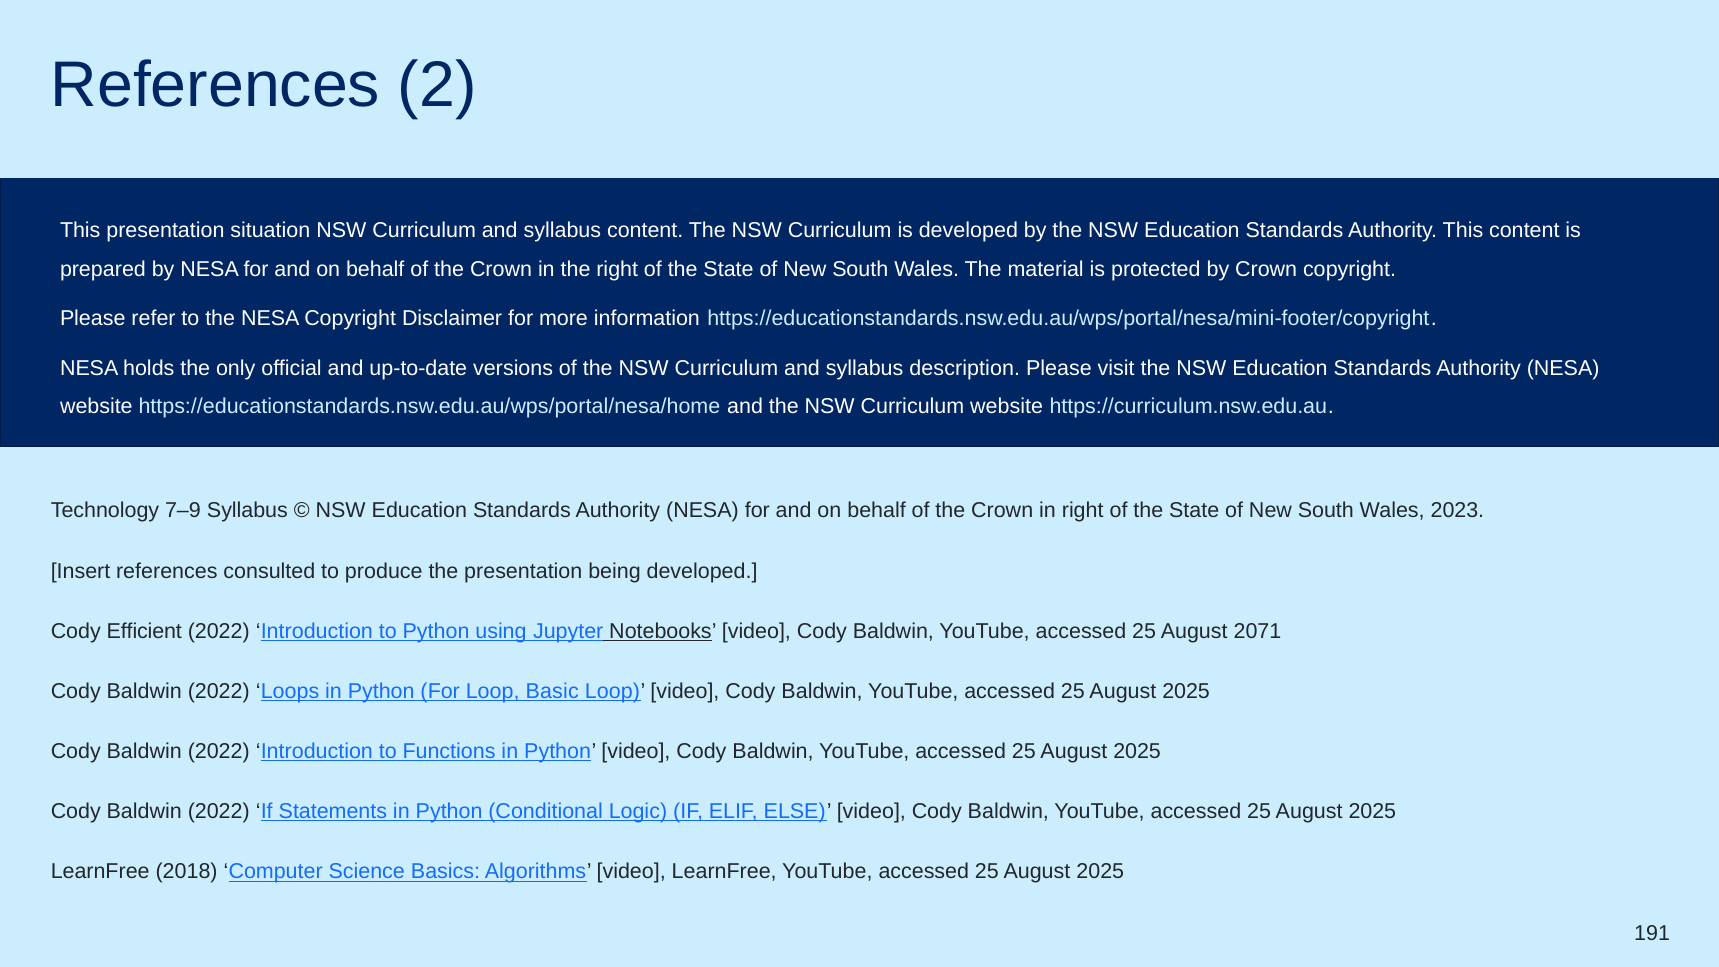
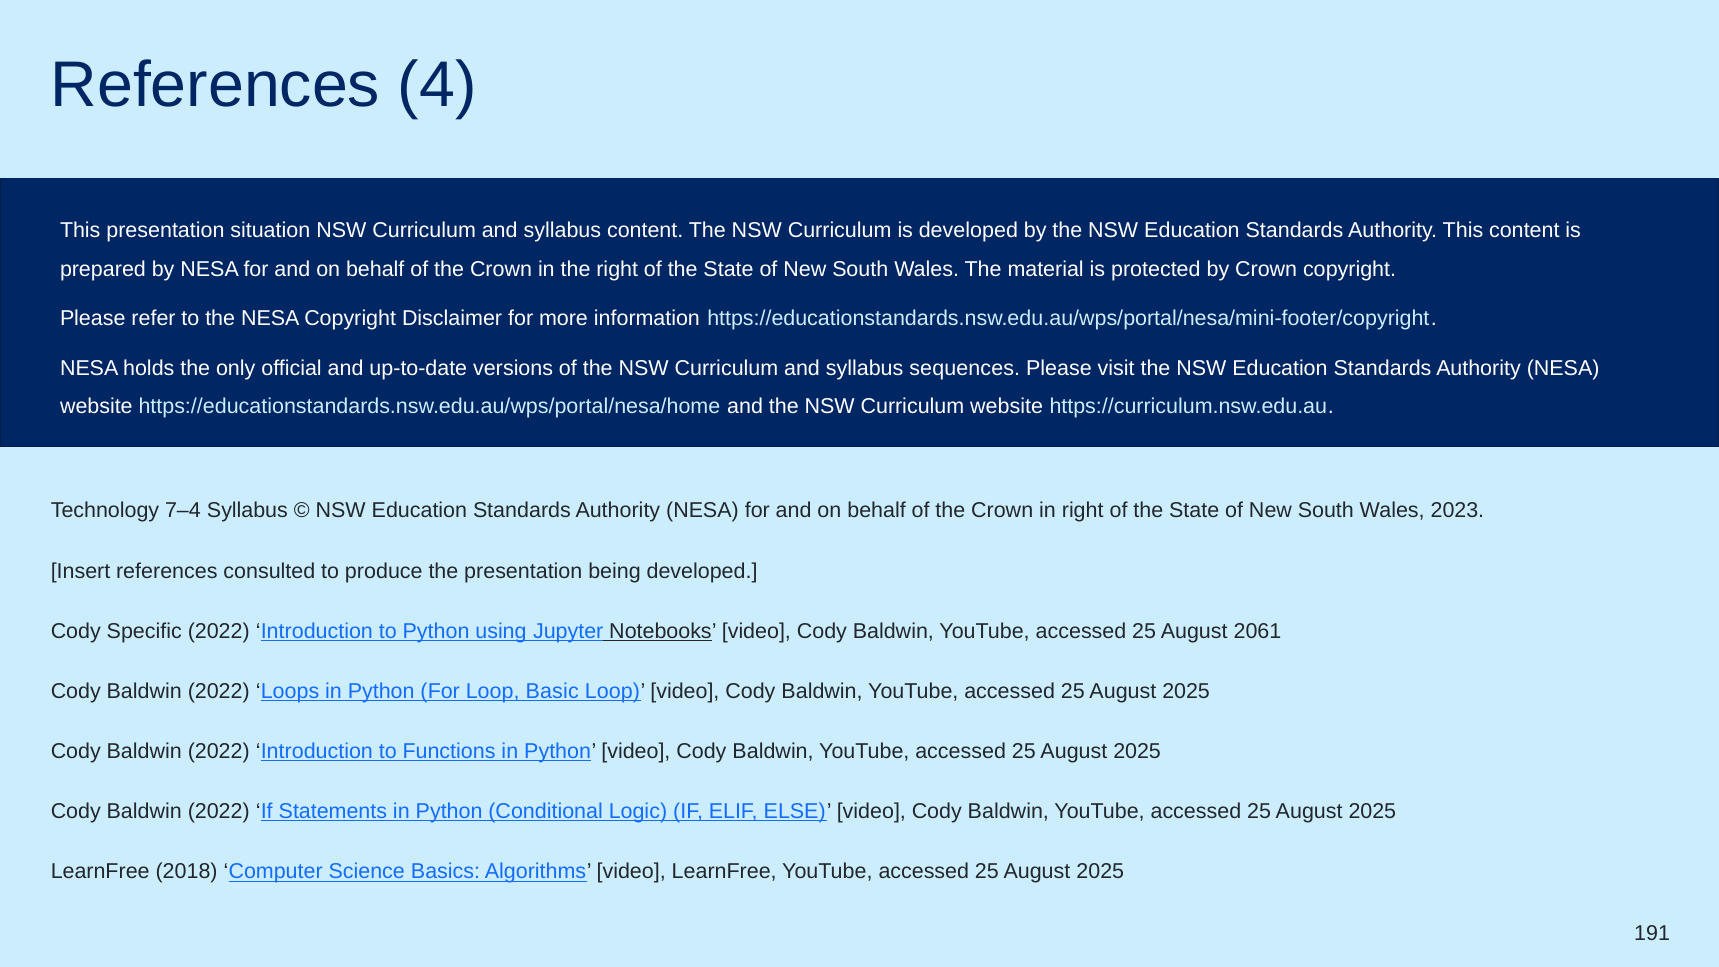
2: 2 -> 4 (437, 85)
description: description -> sequences (965, 368)
7–9: 7–9 -> 7–4 (183, 511)
Efficient: Efficient -> Specific (144, 631)
2071: 2071 -> 2061 (1257, 631)
